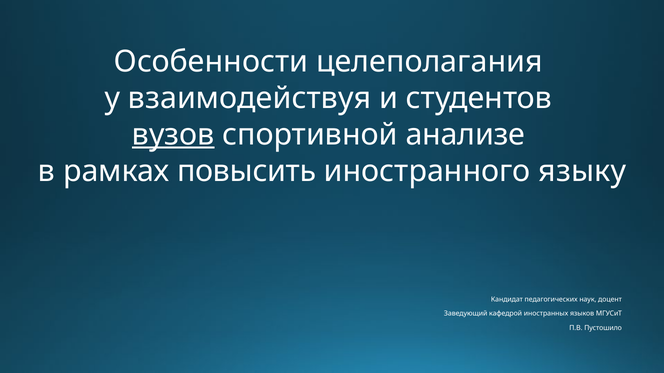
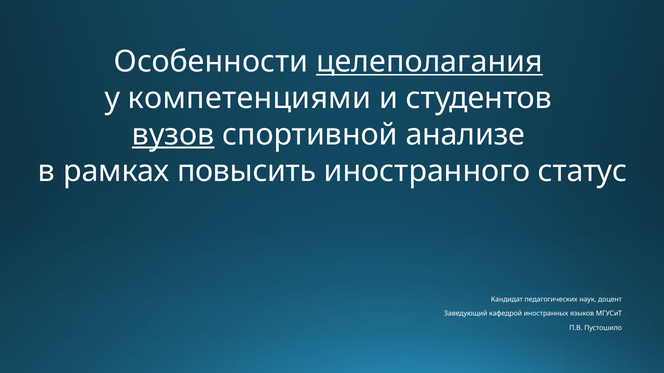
целеполагания underline: none -> present (429, 62)
взаимодействуя: взаимодействуя -> компетенциями (249, 98)
языку: языку -> статус (583, 171)
